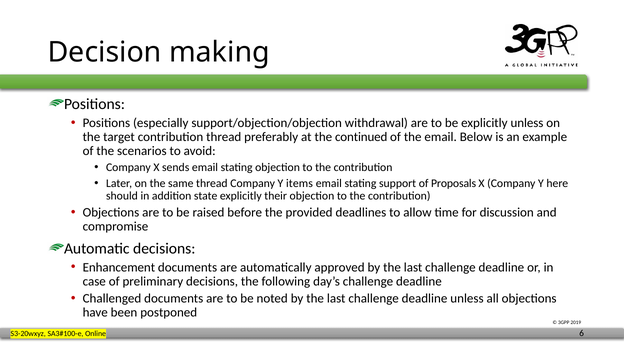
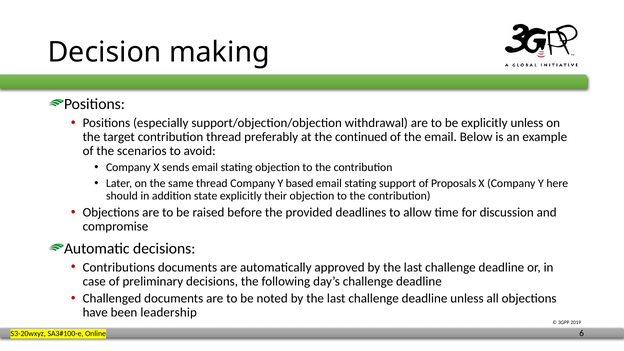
items: items -> based (300, 183)
Enhancement: Enhancement -> Contributions (119, 267)
postponed: postponed -> leadership (169, 313)
